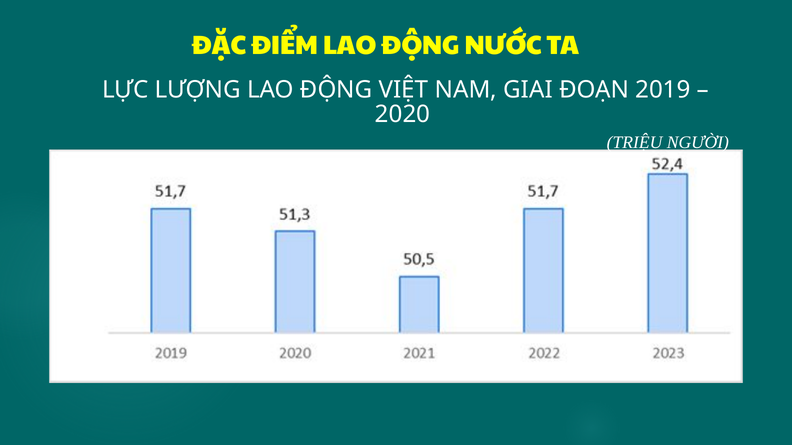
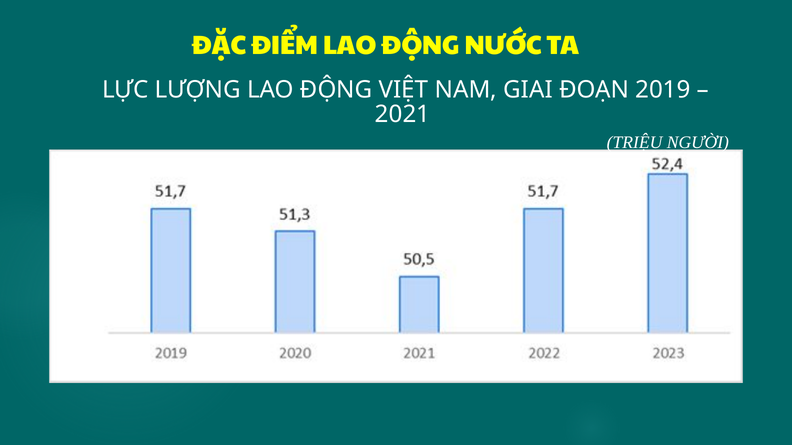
2020: 2020 -> 2021 (403, 115)
